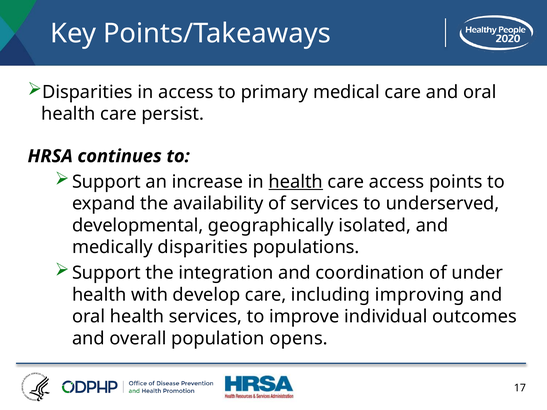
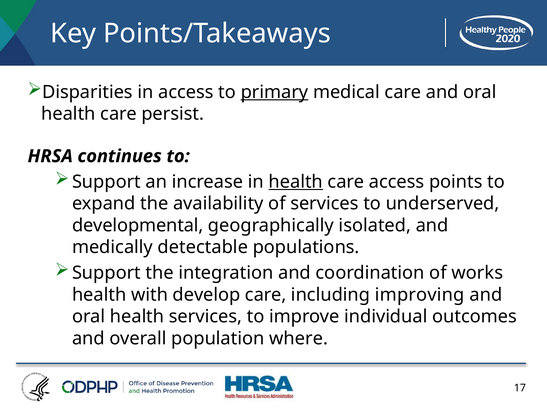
primary underline: none -> present (275, 92)
medically disparities: disparities -> detectable (203, 247)
under: under -> works (477, 273)
opens: opens -> where (299, 339)
